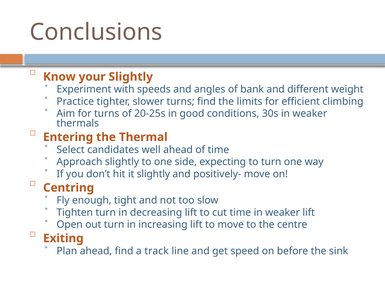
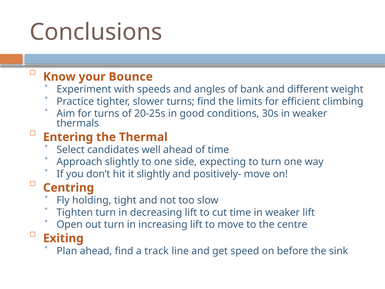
your Slightly: Slightly -> Bounce (131, 77)
enough: enough -> holding (92, 200)
